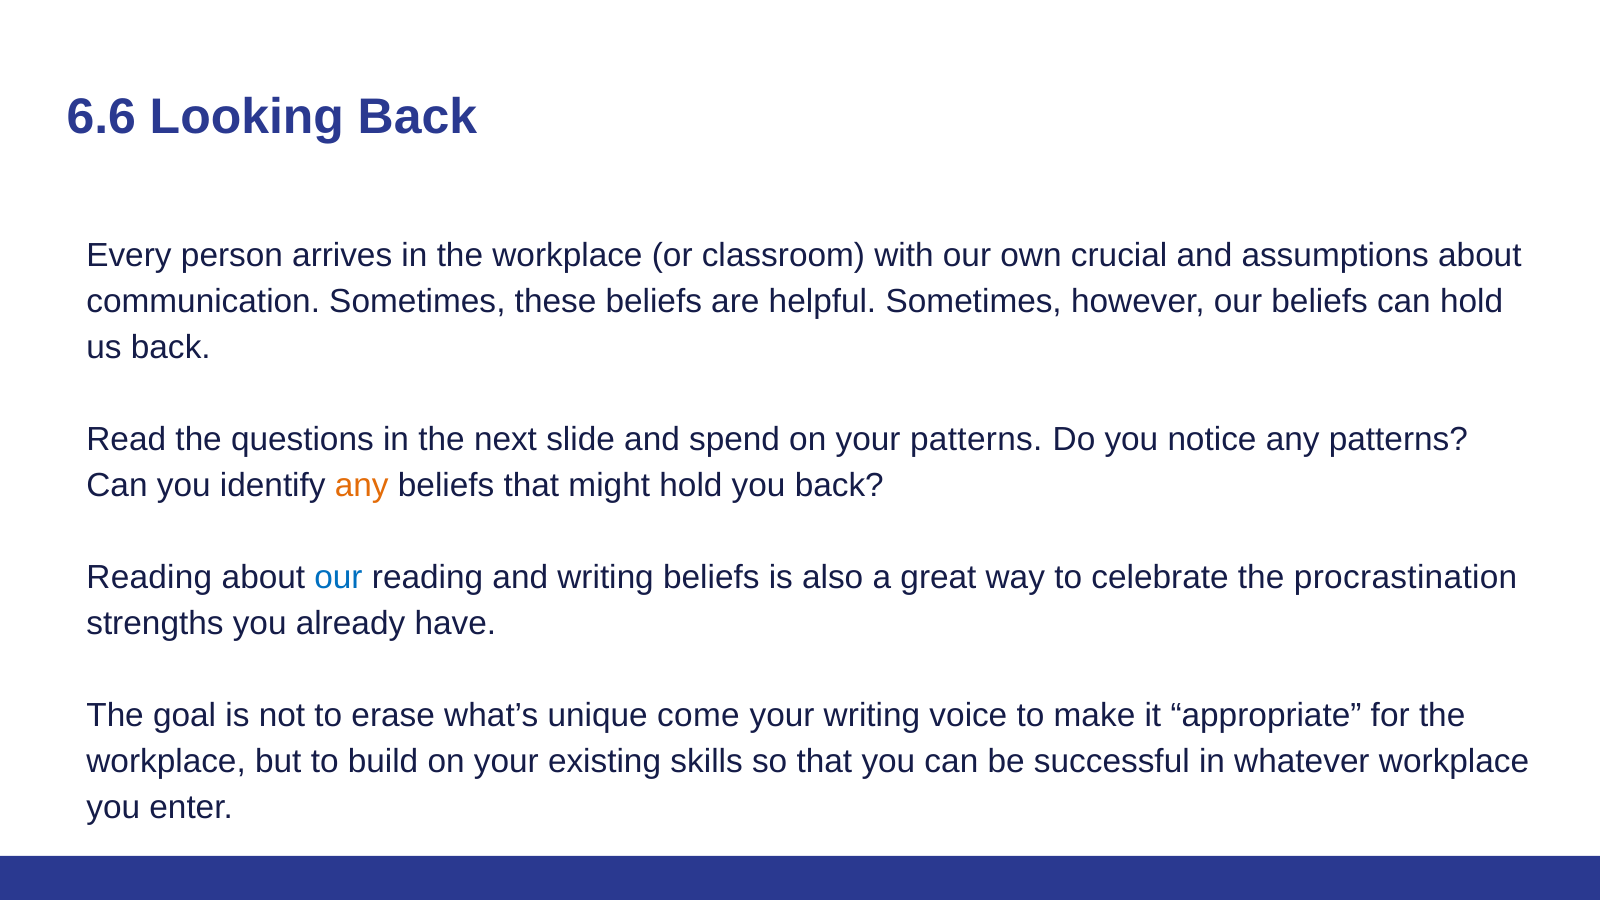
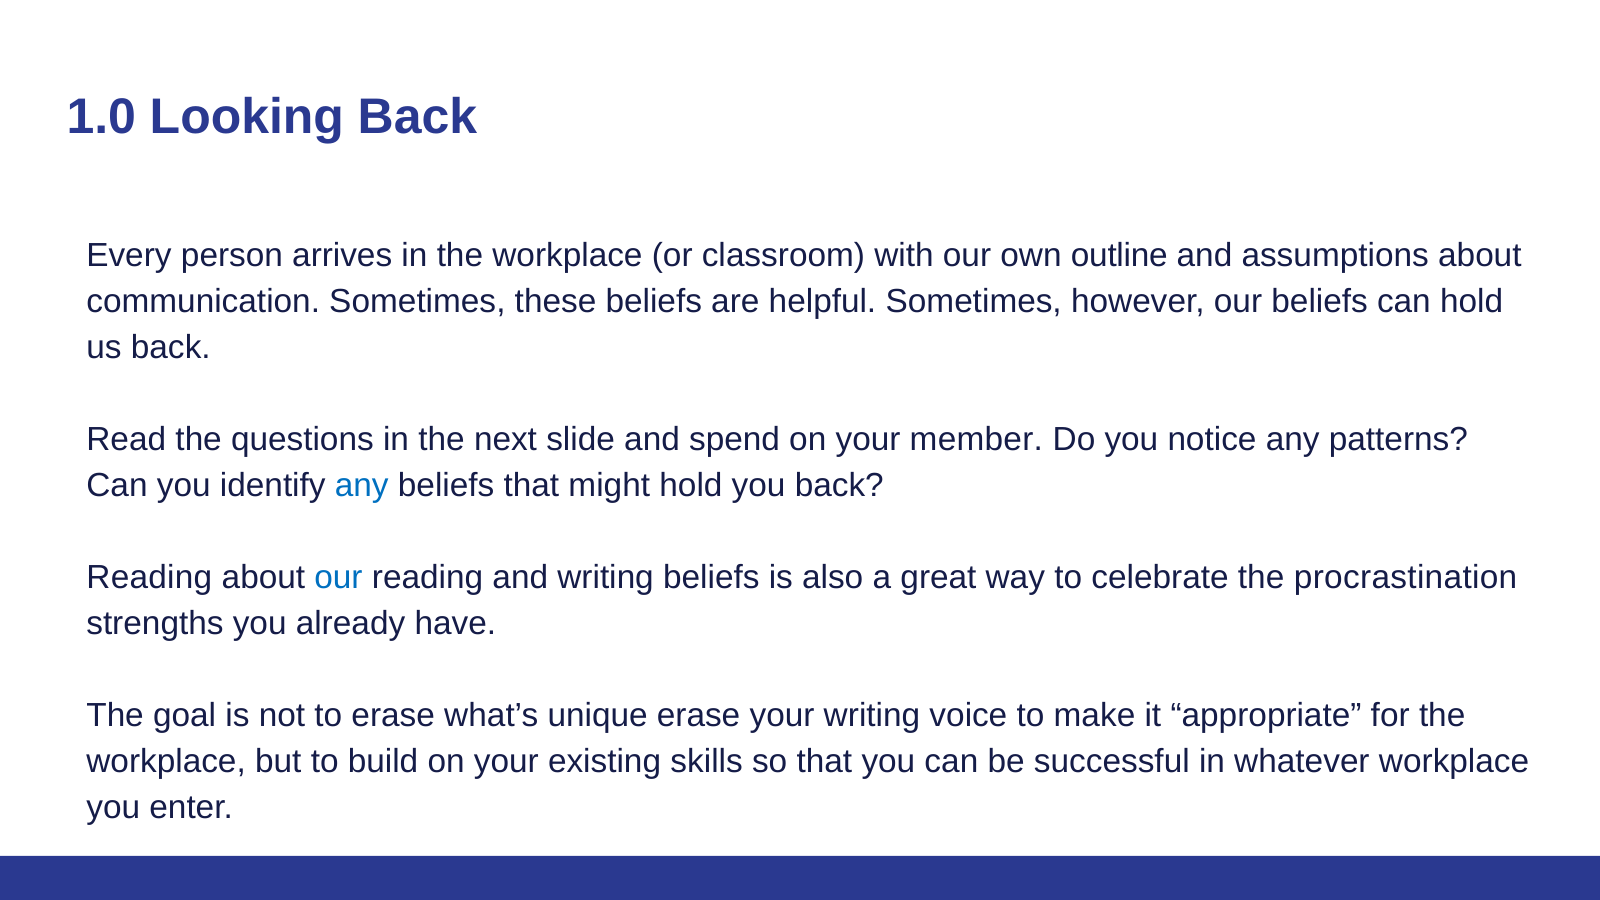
6.6: 6.6 -> 1.0 (101, 117)
crucial: crucial -> outline (1119, 256)
your patterns: patterns -> member (976, 440)
any colour: orange -> blue (362, 486)
unique come: come -> erase (699, 716)
